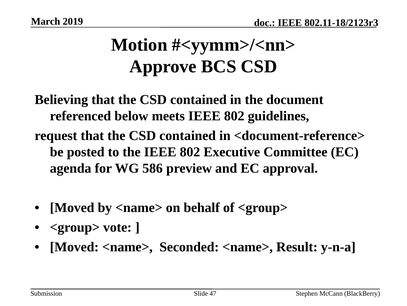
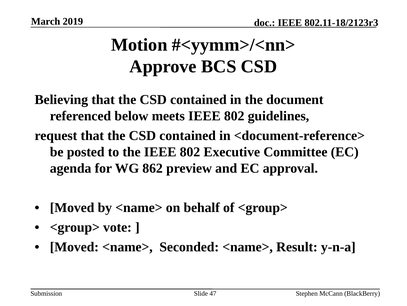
586: 586 -> 862 (153, 168)
